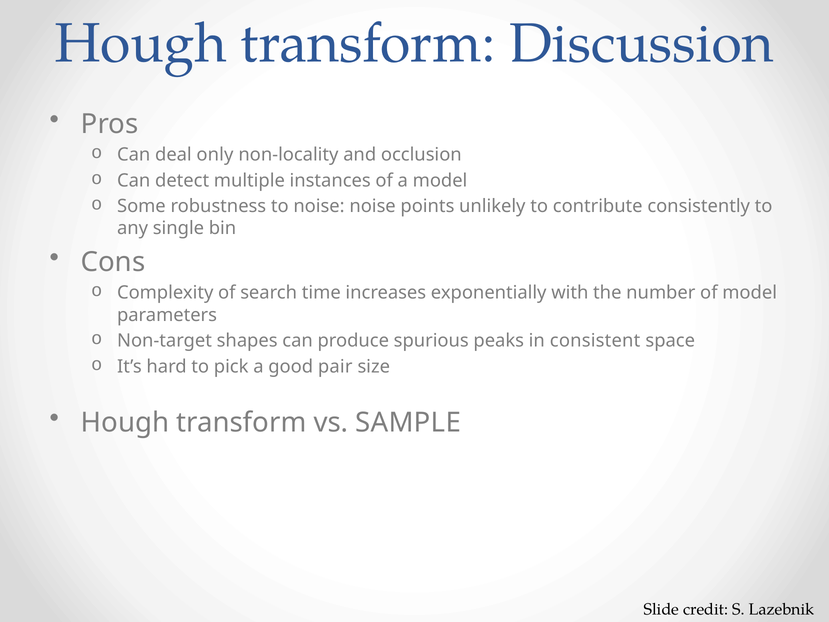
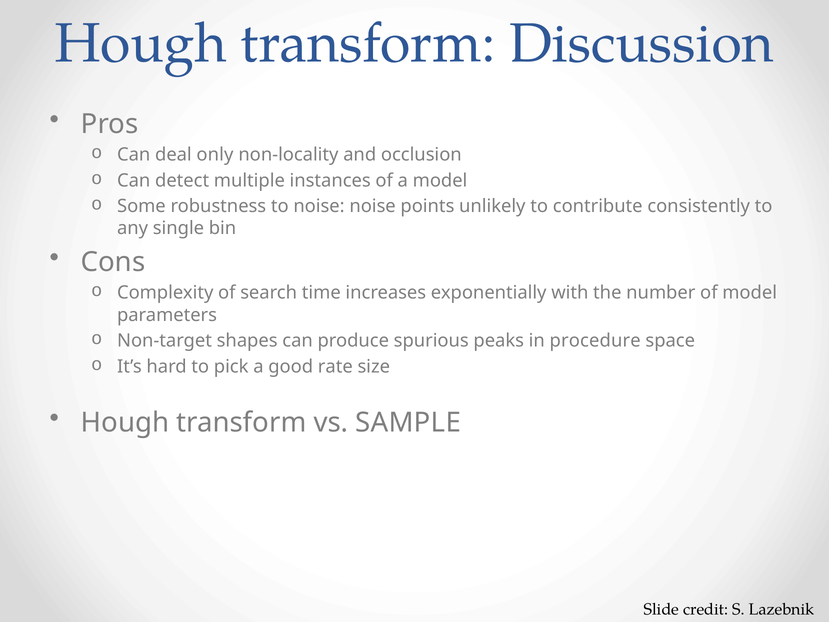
consistent: consistent -> procedure (595, 341)
pair: pair -> rate (335, 366)
